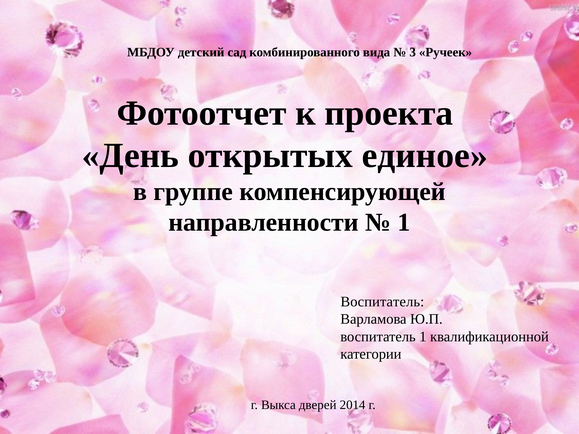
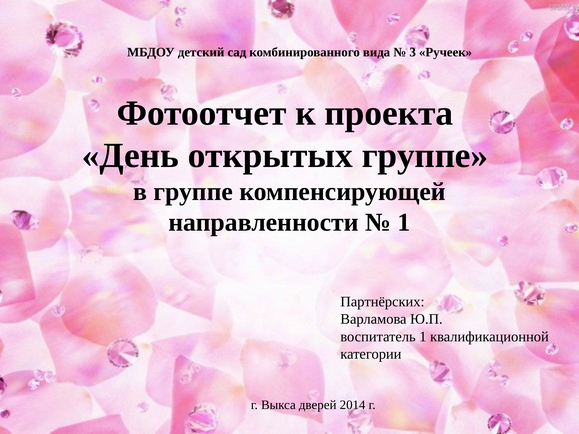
открытых единое: единое -> группе (425, 156)
Воспитатель: Воспитатель -> Партнёрских (382, 302)
